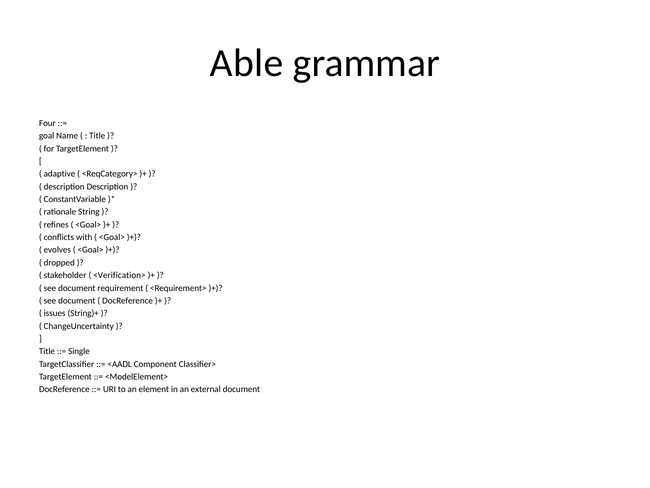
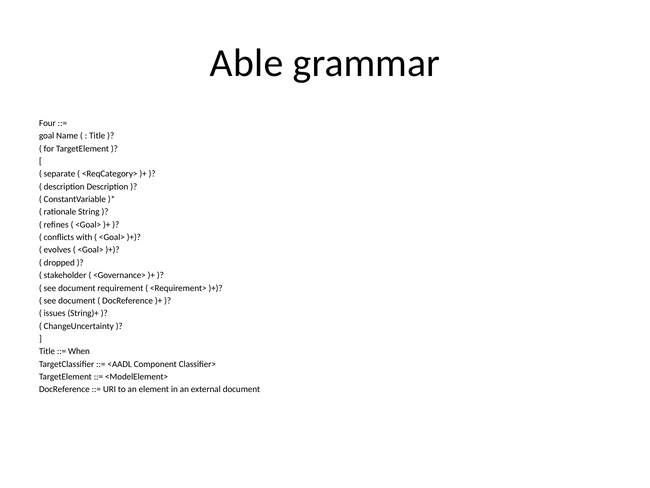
adaptive: adaptive -> separate (59, 174)
<Verification>: <Verification> -> <Governance> (119, 275)
Single: Single -> When (79, 351)
